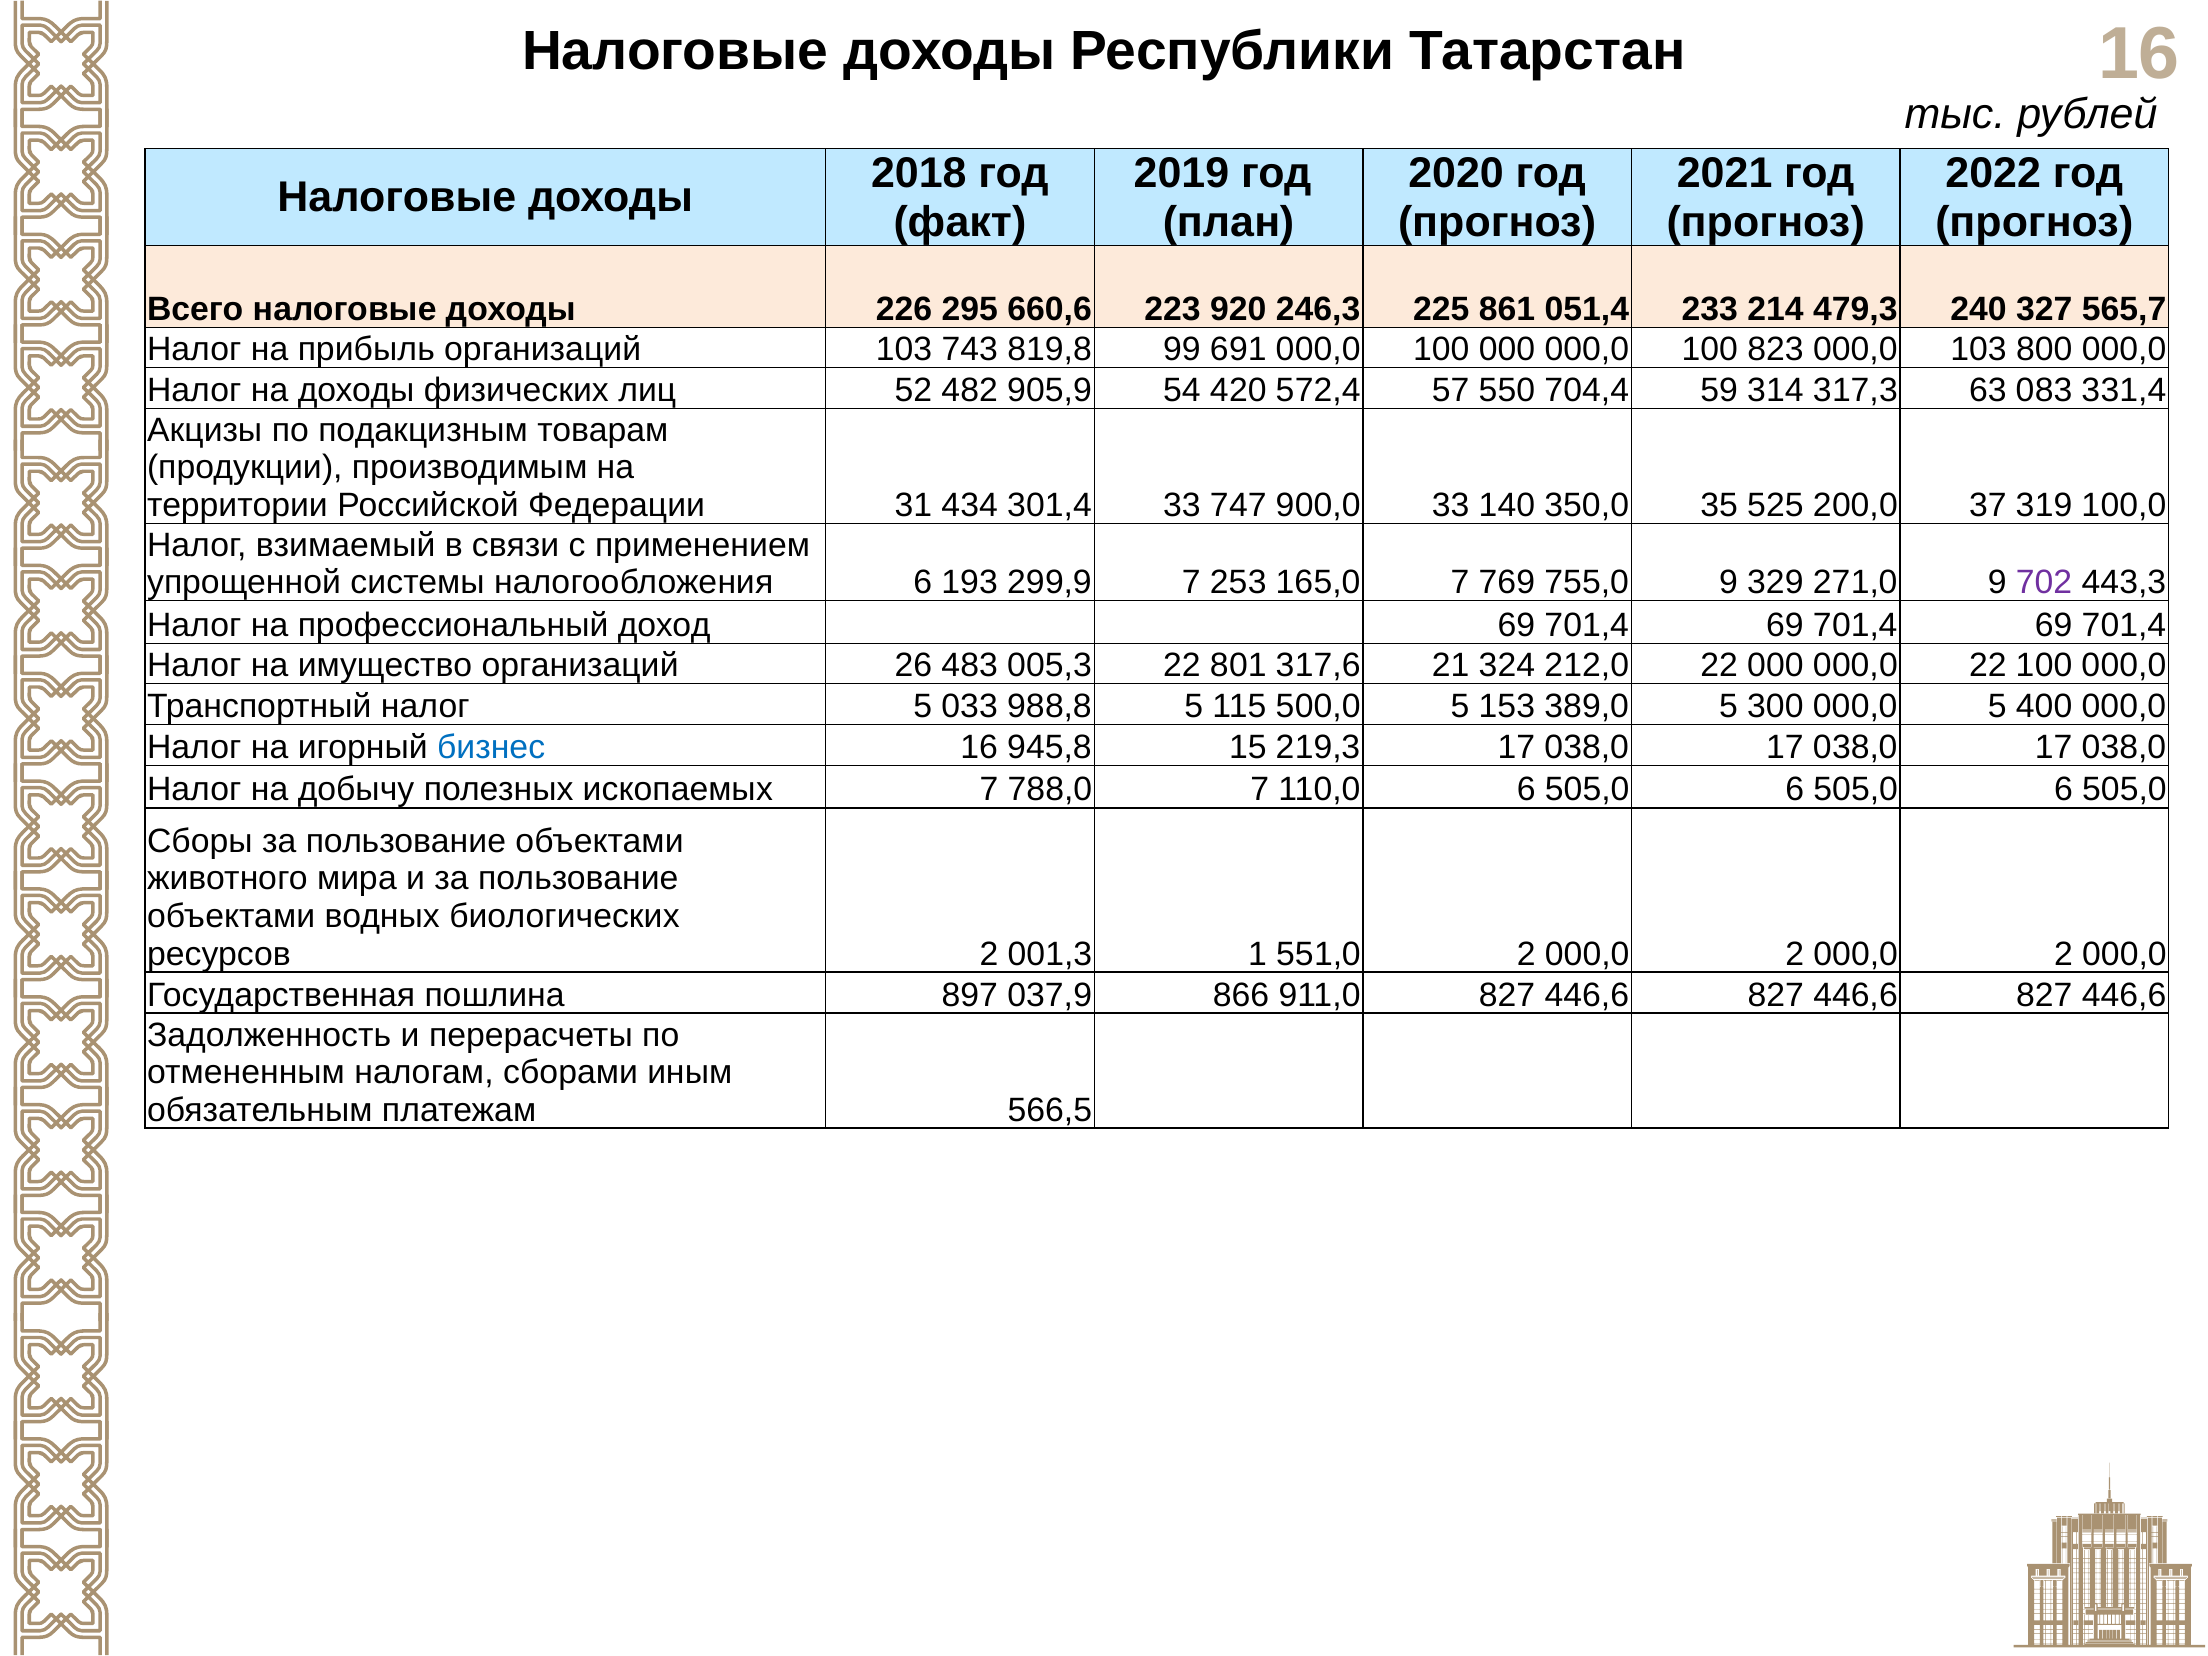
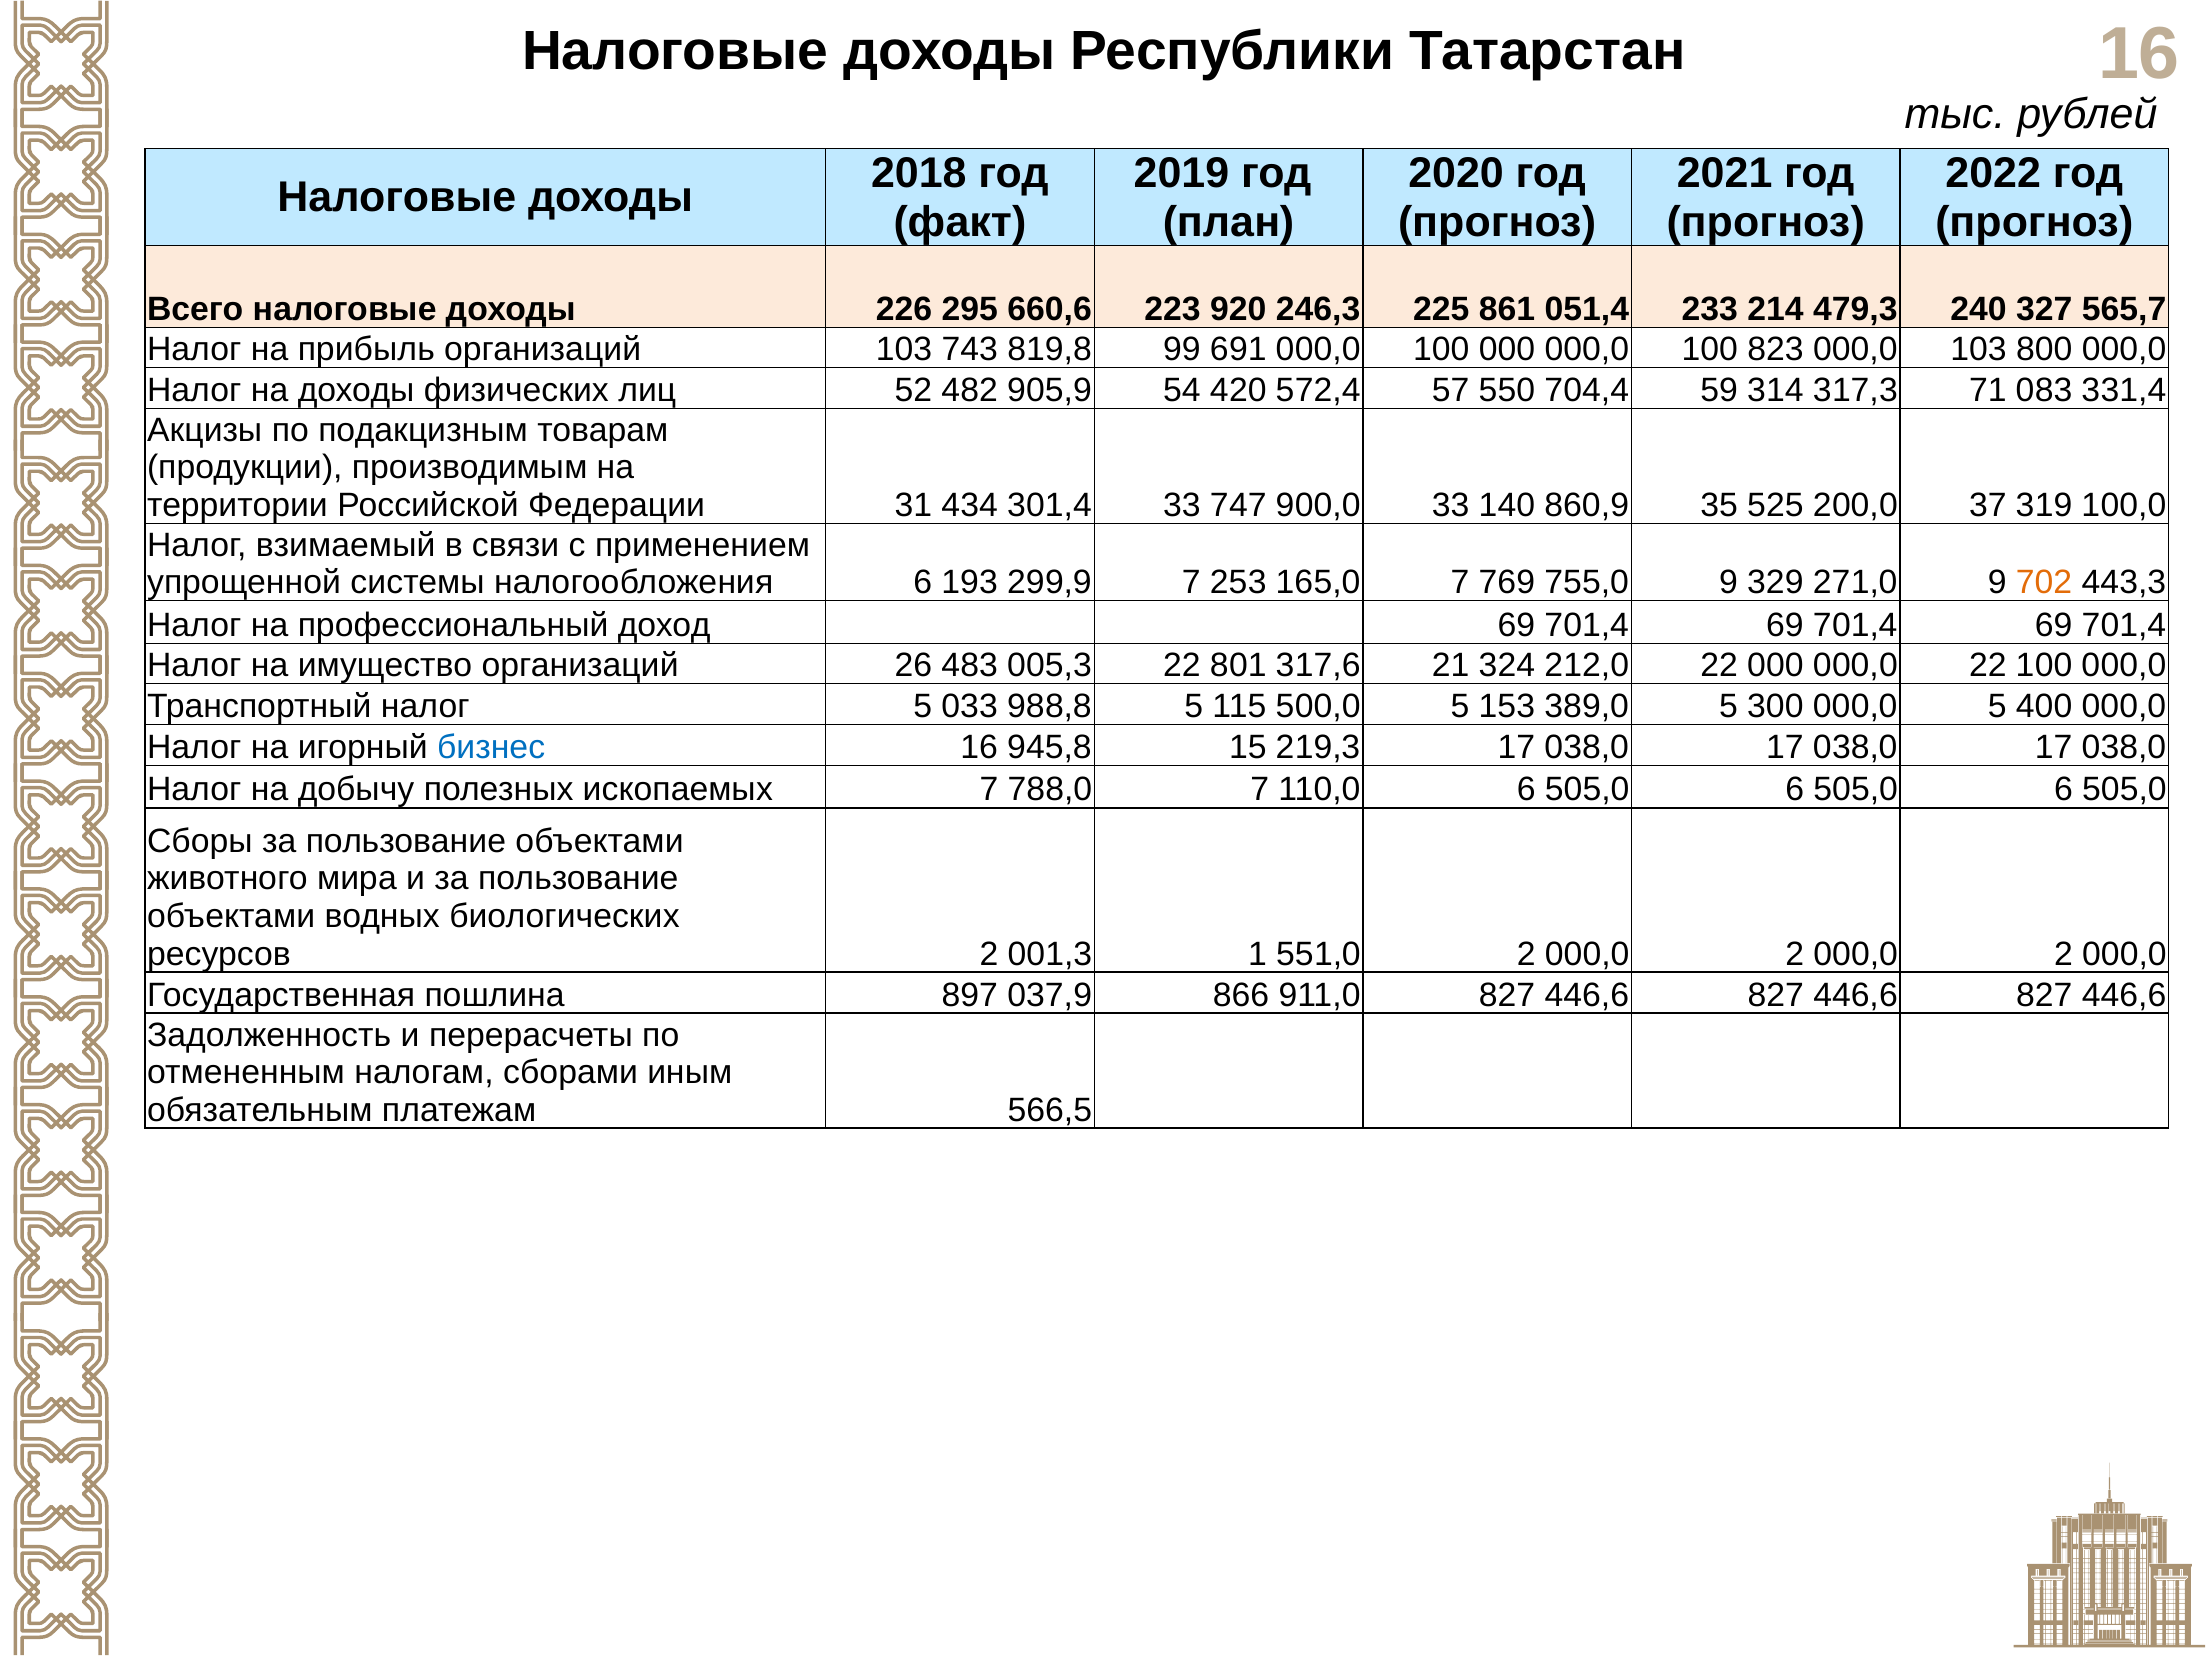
63: 63 -> 71 (1988, 390)
350,0: 350,0 -> 860,9 (1587, 505)
702 colour: purple -> orange (2044, 583)
